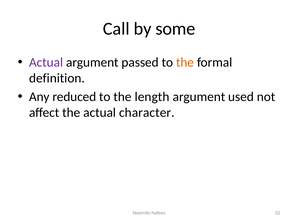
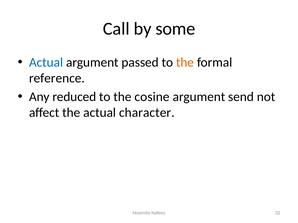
Actual colour: purple -> blue (46, 63)
definition: definition -> reference (57, 78)
length: length -> cosine (152, 97)
used: used -> send (241, 97)
